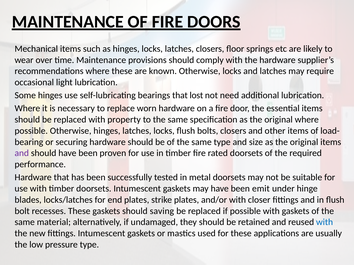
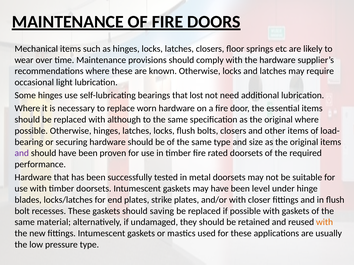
property: property -> although (124, 120)
emit: emit -> level (261, 189)
with colour: blue -> orange (325, 223)
